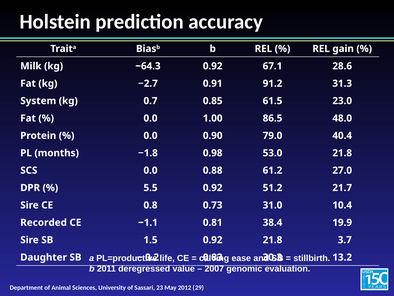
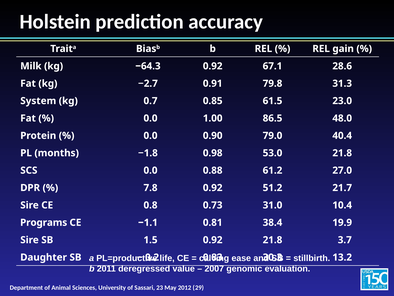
91.2: 91.2 -> 79.8 (273, 83)
5.5: 5.5 -> 7.8 (151, 187)
Recorded: Recorded -> Programs (44, 222)
